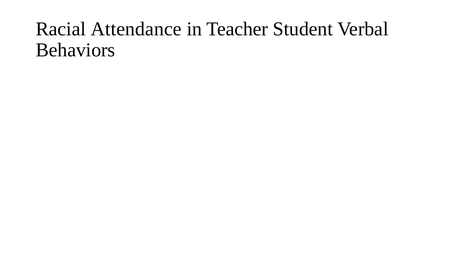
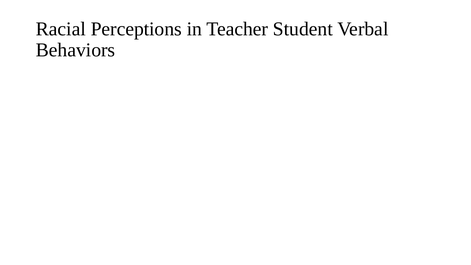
Attendance: Attendance -> Perceptions (136, 29)
